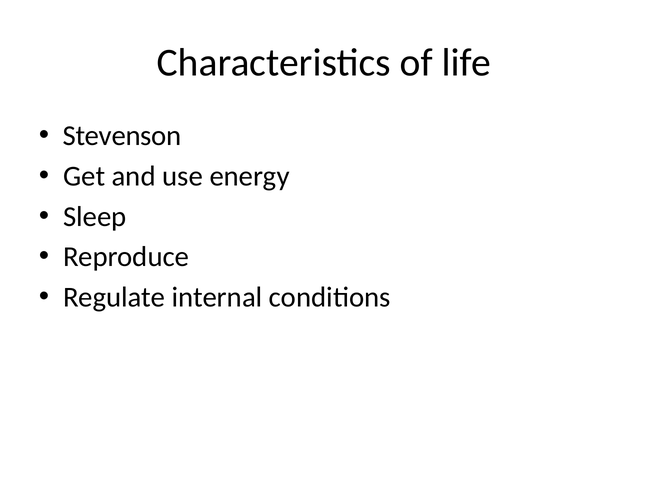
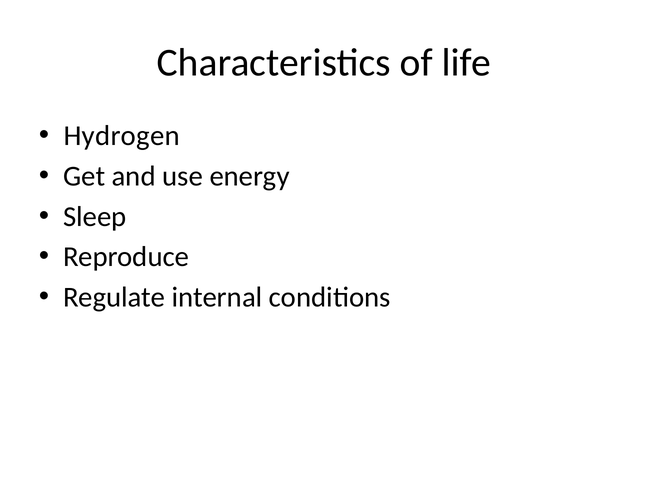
Stevenson: Stevenson -> Hydrogen (122, 136)
